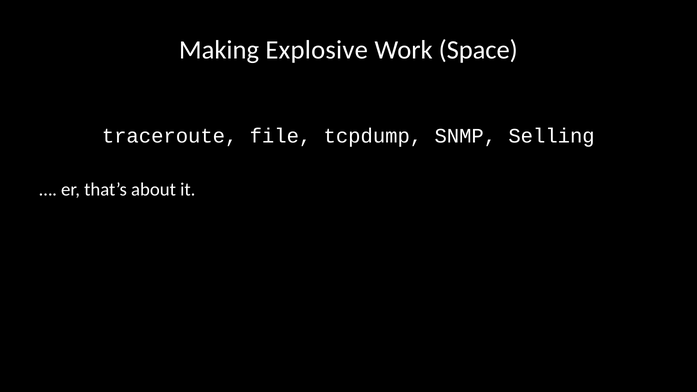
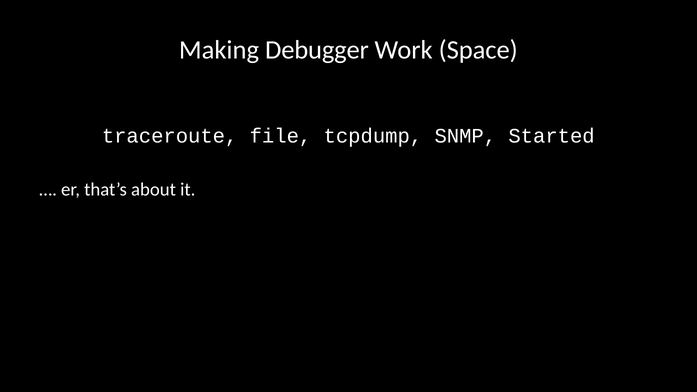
Explosive: Explosive -> Debugger (317, 50)
Selling: Selling -> Started (552, 136)
